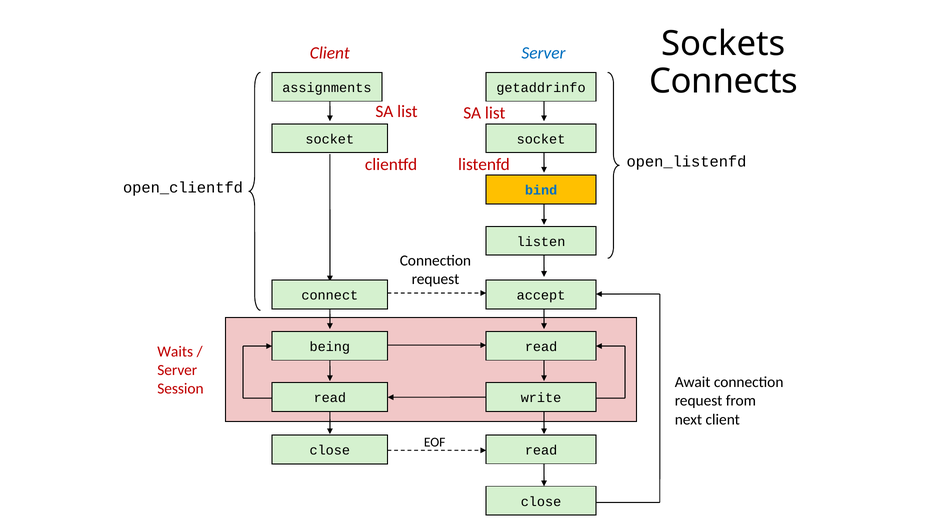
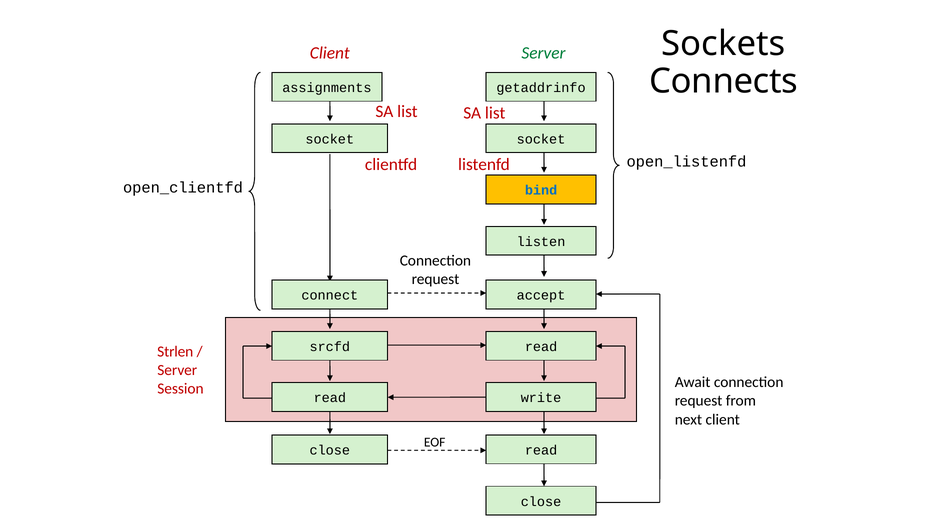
Server colour: blue -> green (543, 53)
being: being -> srcfd (330, 347)
Waits: Waits -> Strlen (175, 352)
